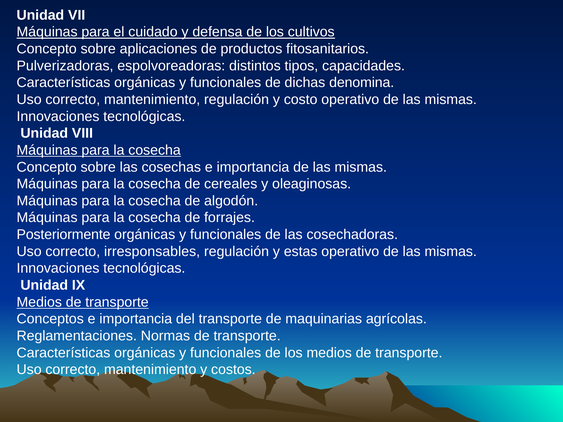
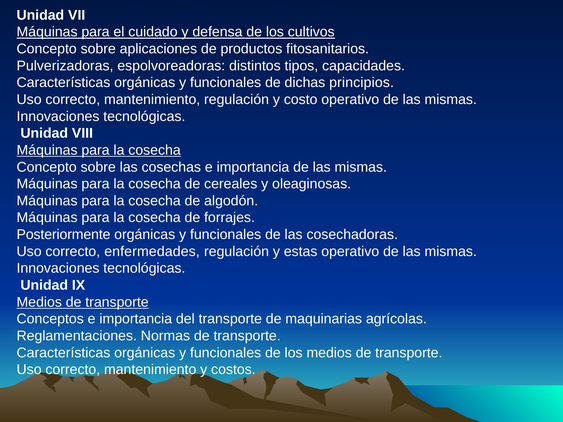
denomina: denomina -> principios (362, 83)
irresponsables: irresponsables -> enfermedades (152, 252)
